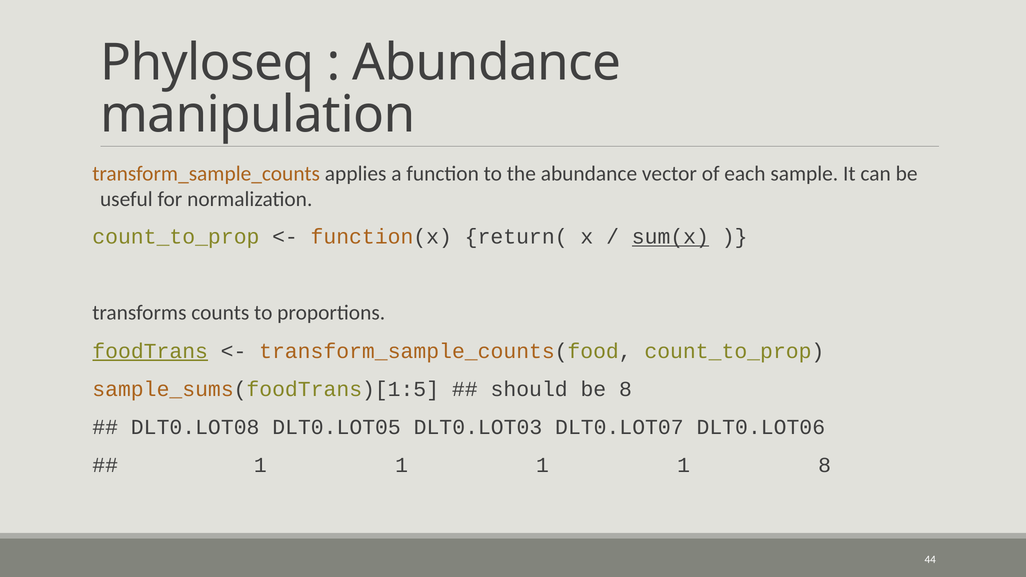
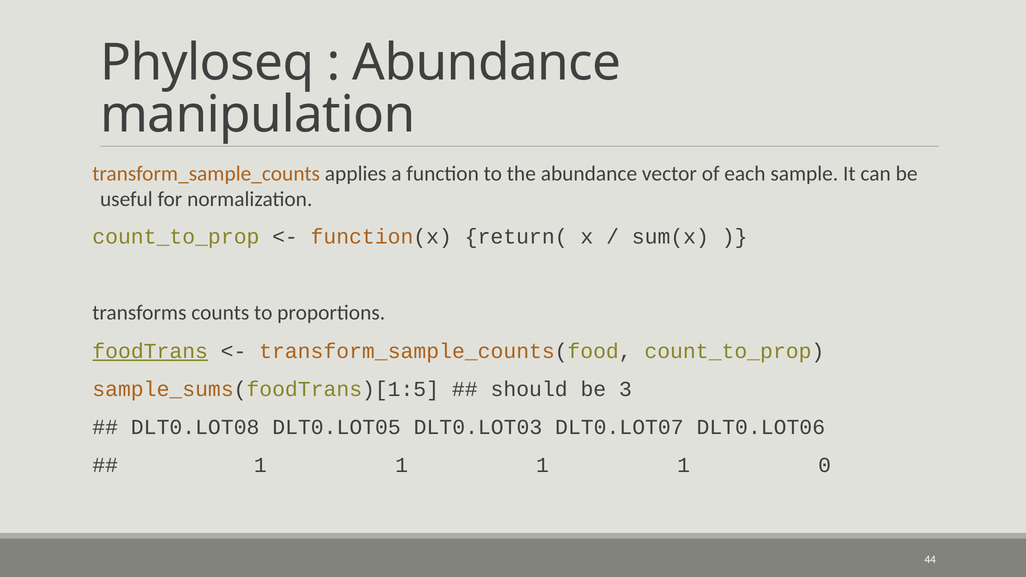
sum(x underline: present -> none (670, 237)
be 8: 8 -> 3 (626, 389)
1 8: 8 -> 0 (825, 465)
